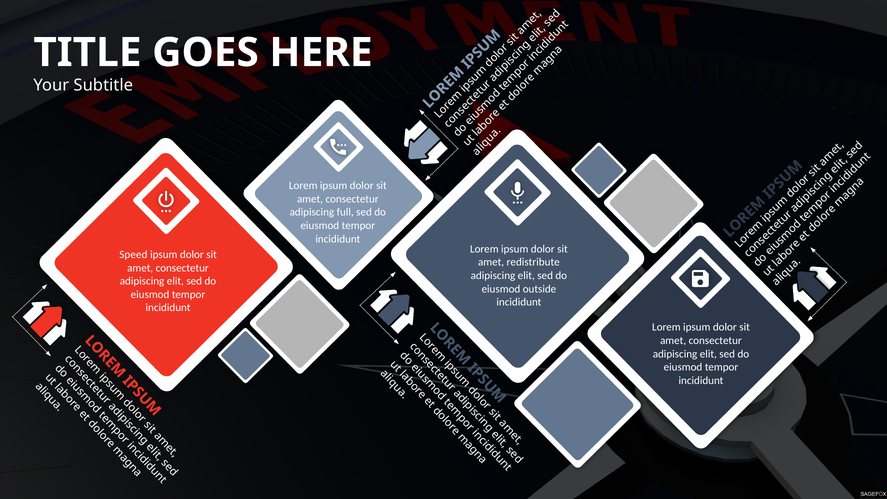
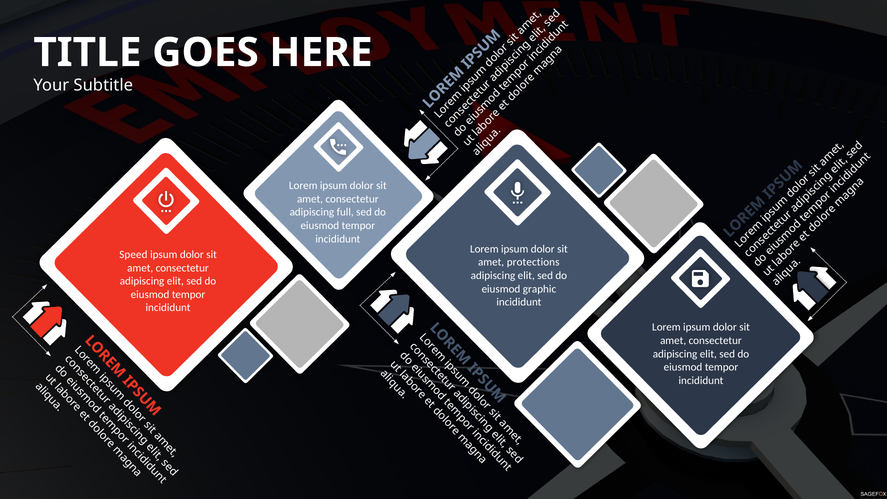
redistribute: redistribute -> protections (533, 262)
outside: outside -> graphic (539, 289)
